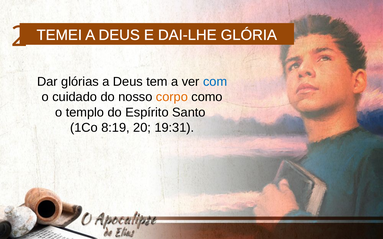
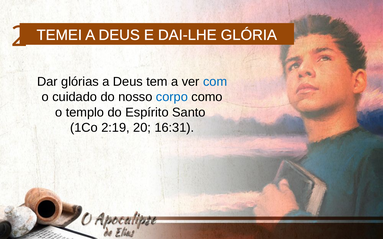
corpo colour: orange -> blue (172, 97)
8:19: 8:19 -> 2:19 (115, 128)
19:31: 19:31 -> 16:31 (174, 128)
